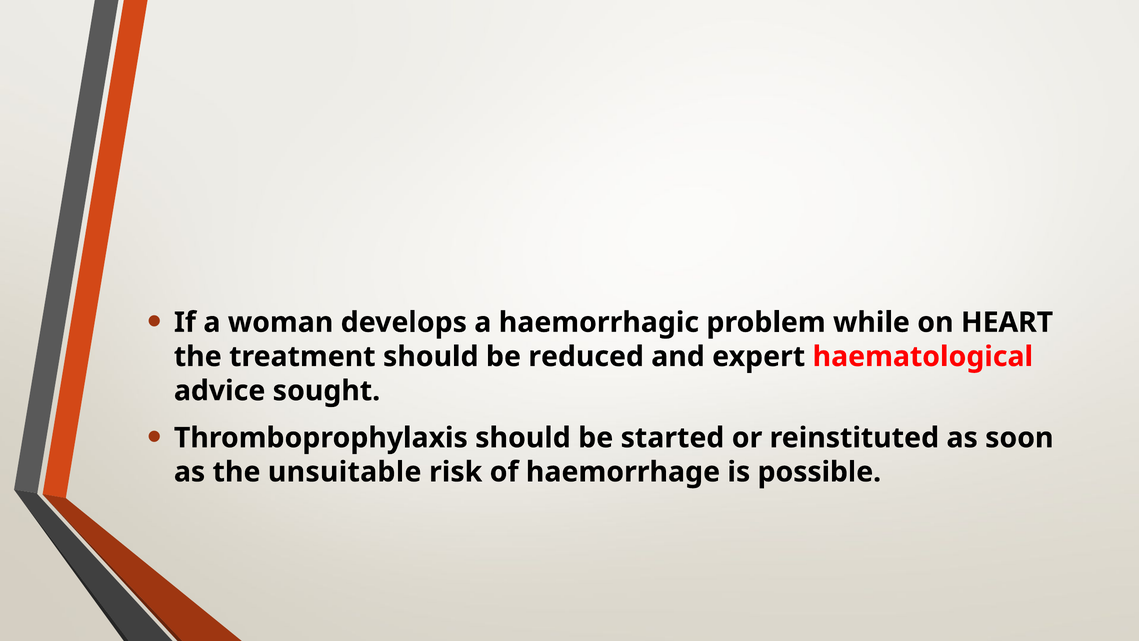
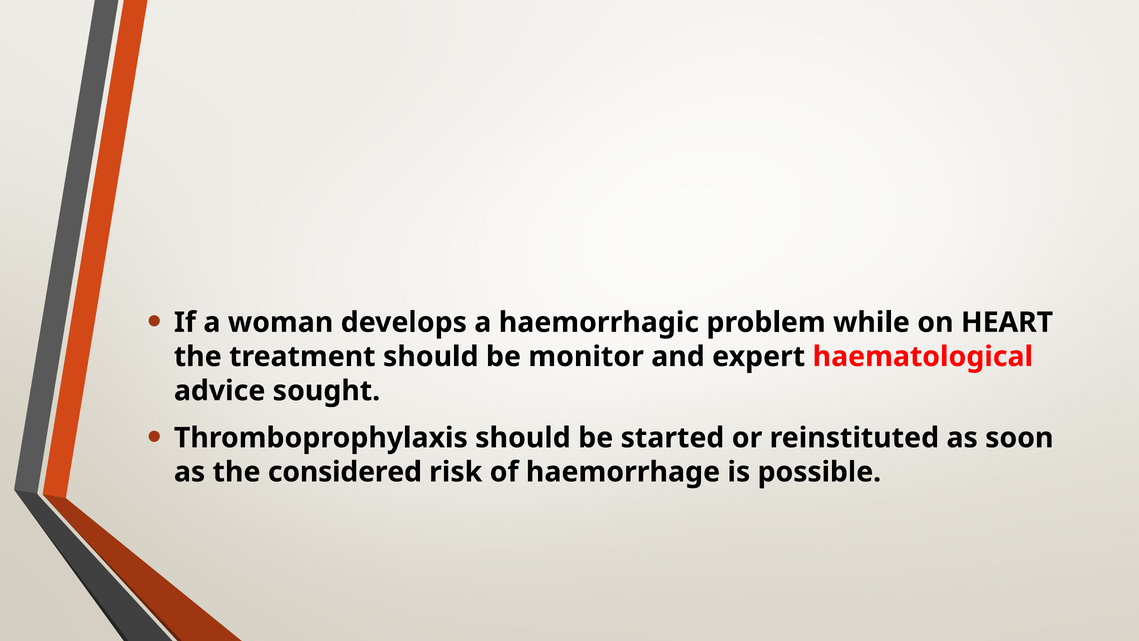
reduced: reduced -> monitor (586, 356)
unsuitable: unsuitable -> considered (345, 472)
